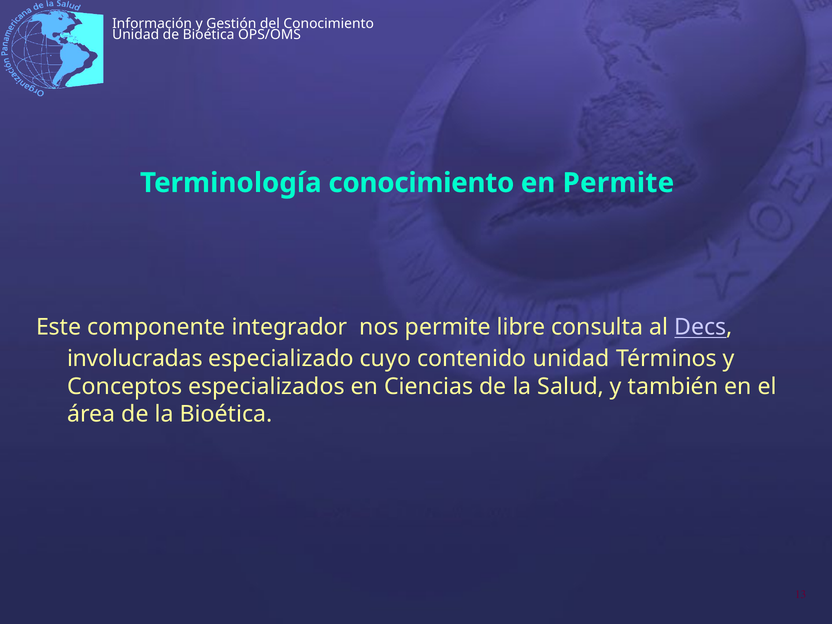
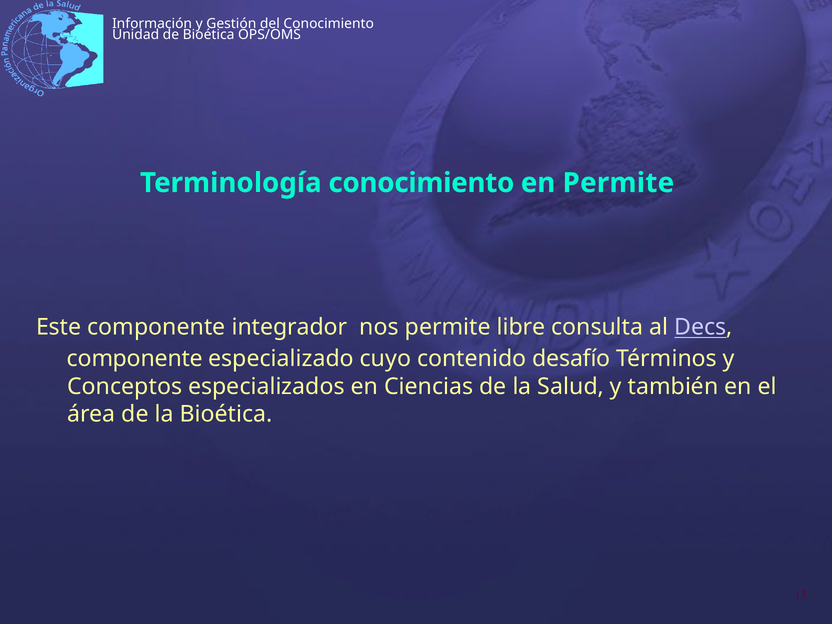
involucradas: involucradas -> componente (135, 359)
contenido unidad: unidad -> desafío (571, 359)
